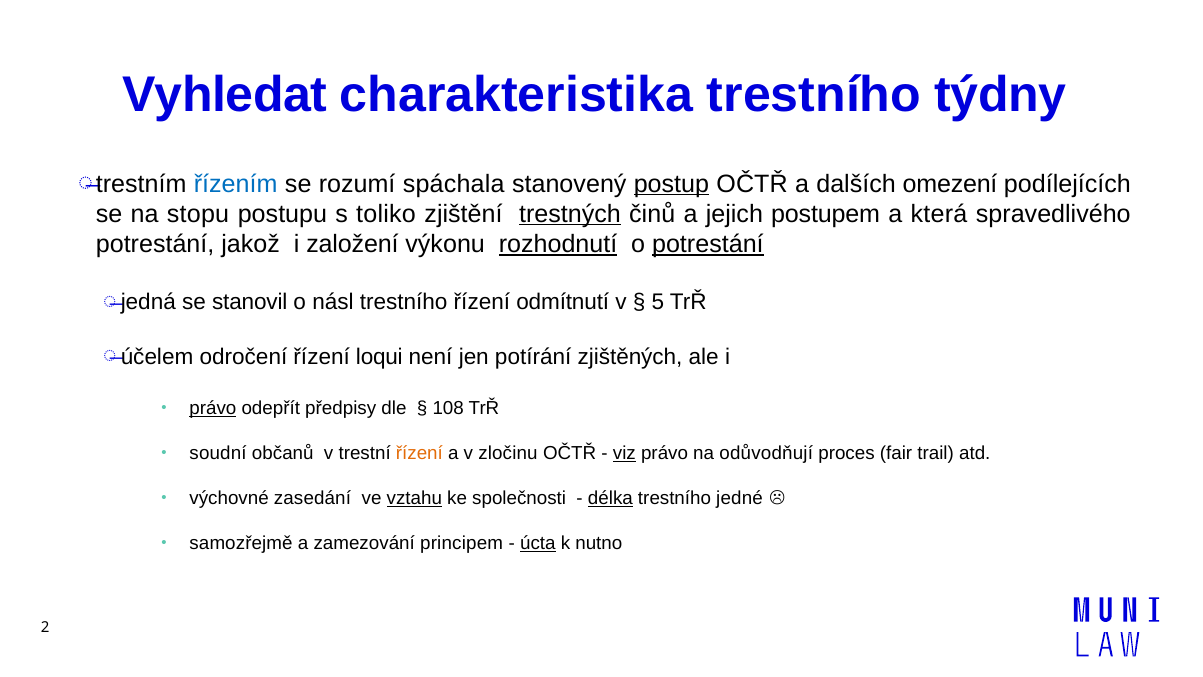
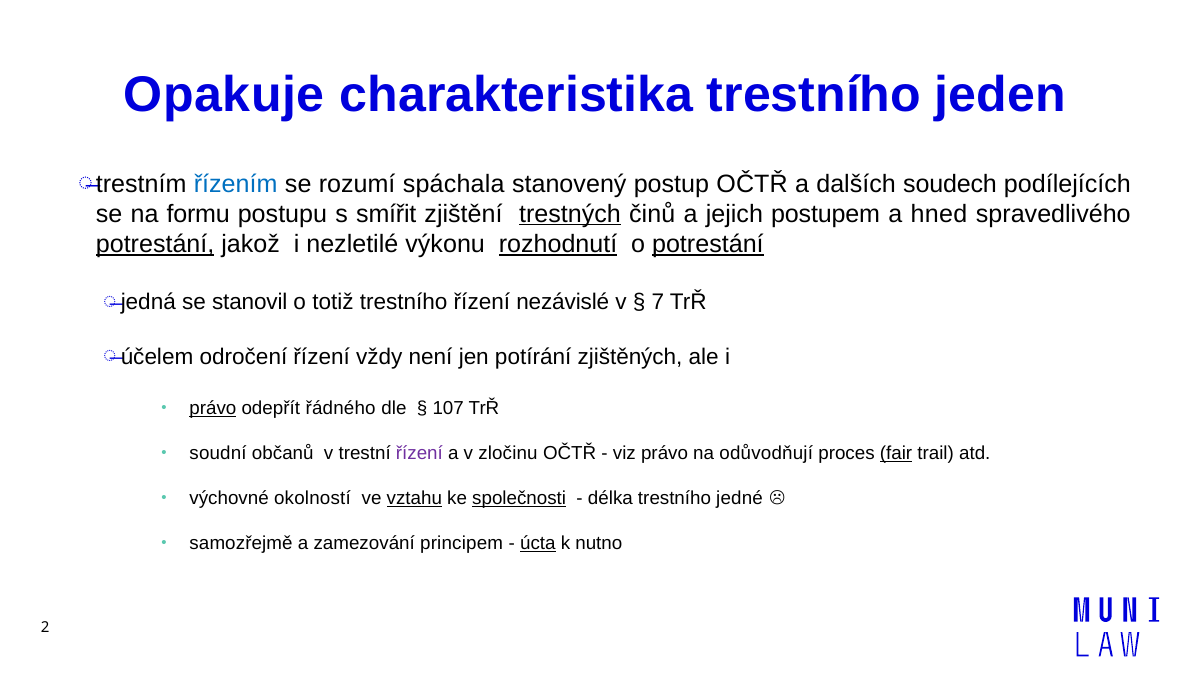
Vyhledat: Vyhledat -> Opakuje (224, 95)
týdny: týdny -> jeden (1000, 95)
postup underline: present -> none (671, 184)
omezení: omezení -> soudech (950, 184)
stopu: stopu -> formu (198, 214)
toliko: toliko -> smířit (386, 214)
která: která -> hned (939, 214)
potrestání underline: none -> present (155, 244)
založení: založení -> nezletilé (352, 244)
násl: násl -> totiž (333, 302)
odmítnutí: odmítnutí -> nezávislé (563, 302)
5: 5 -> 7 (658, 302)
loqui: loqui -> vždy (379, 357)
předpisy: předpisy -> řádného (341, 408)
108: 108 -> 107 (448, 408)
řízení colour: orange -> purple (419, 453)
viz underline: present -> none (624, 453)
fair underline: none -> present (896, 453)
zasedání: zasedání -> okolností (312, 498)
společnosti underline: none -> present (519, 498)
délka underline: present -> none (610, 498)
